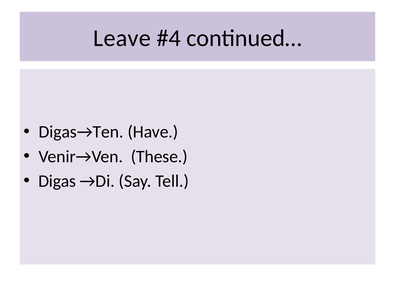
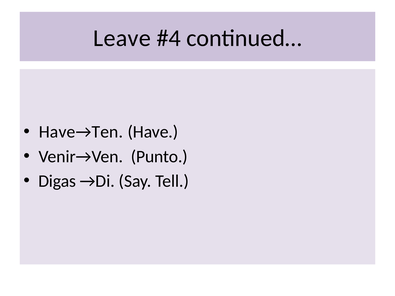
Digas→Ten: Digas→Ten -> Have→Ten (81, 132)
These: These -> Punto (159, 157)
